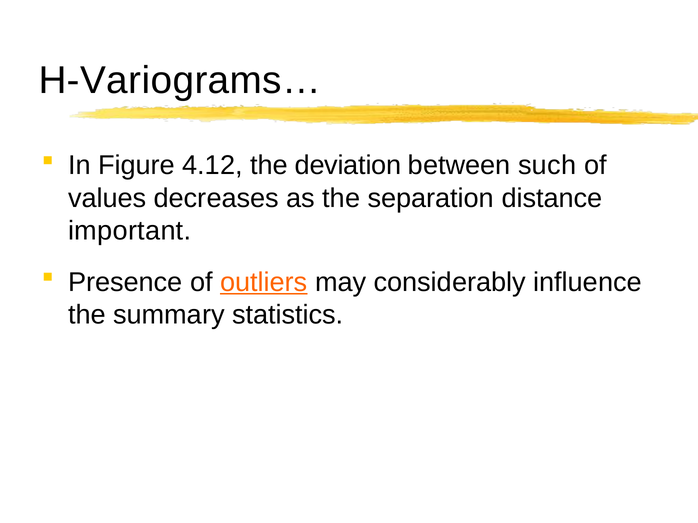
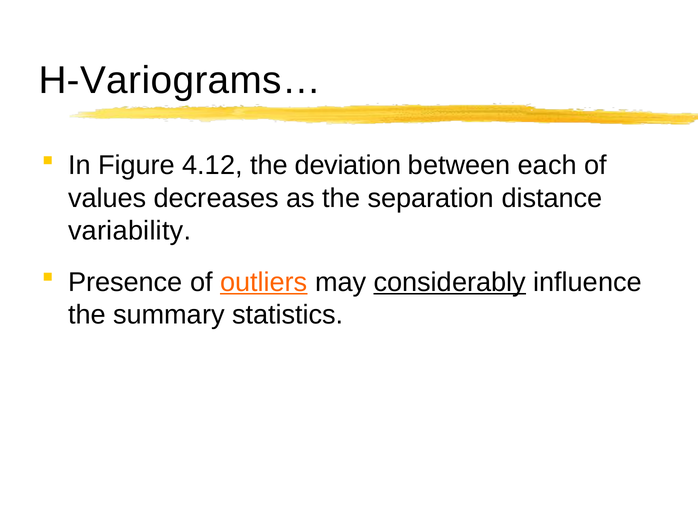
such: such -> each (547, 166)
important: important -> variability (130, 231)
considerably underline: none -> present (450, 282)
